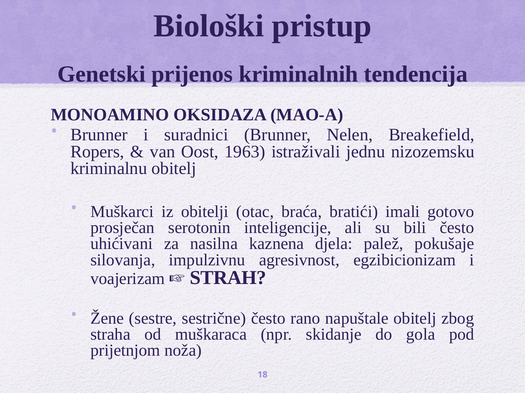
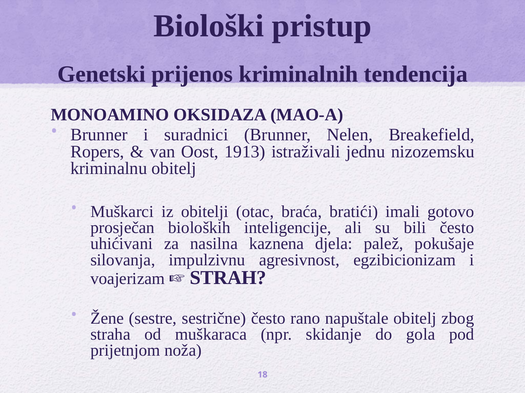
1963: 1963 -> 1913 (245, 152)
serotonin: serotonin -> bioloških (199, 228)
